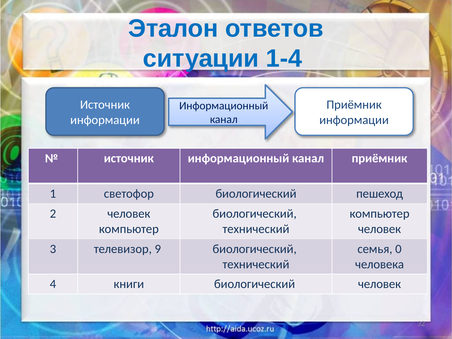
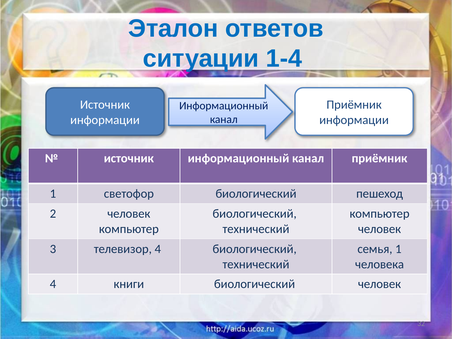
телевизор 9: 9 -> 4 (158, 249)
семья 0: 0 -> 1 (398, 249)
